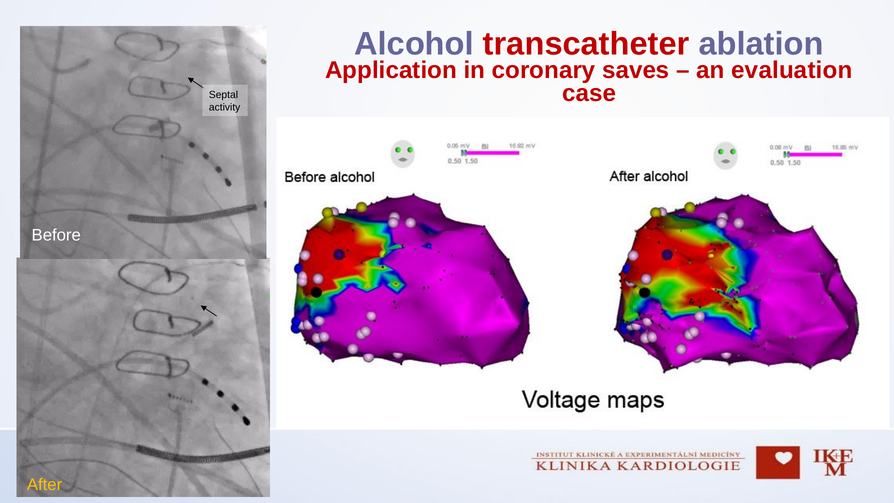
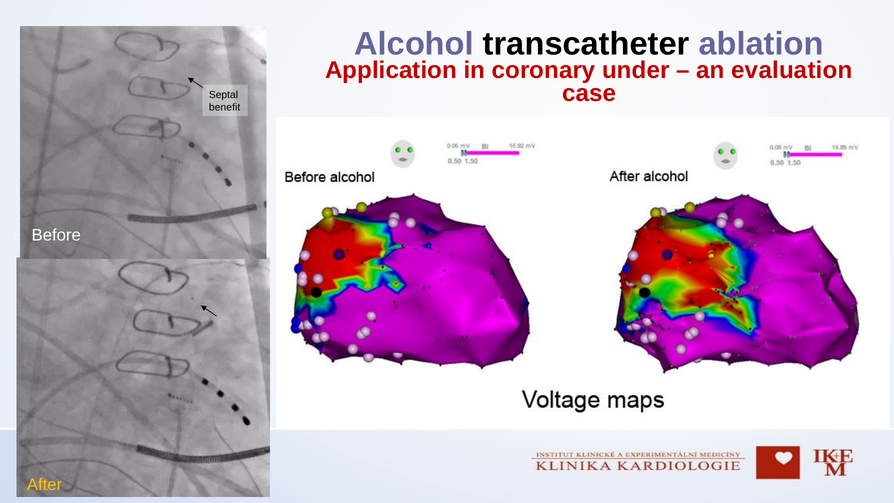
transcatheter colour: red -> black (586, 44)
saves: saves -> under (636, 70)
activity: activity -> benefit (225, 107)
